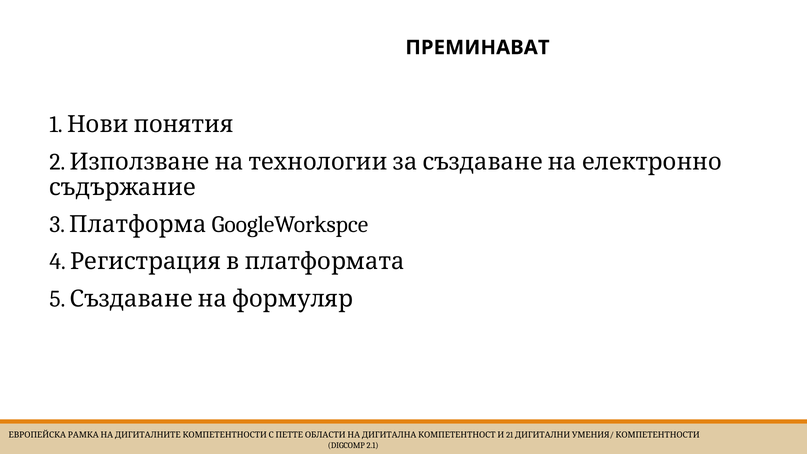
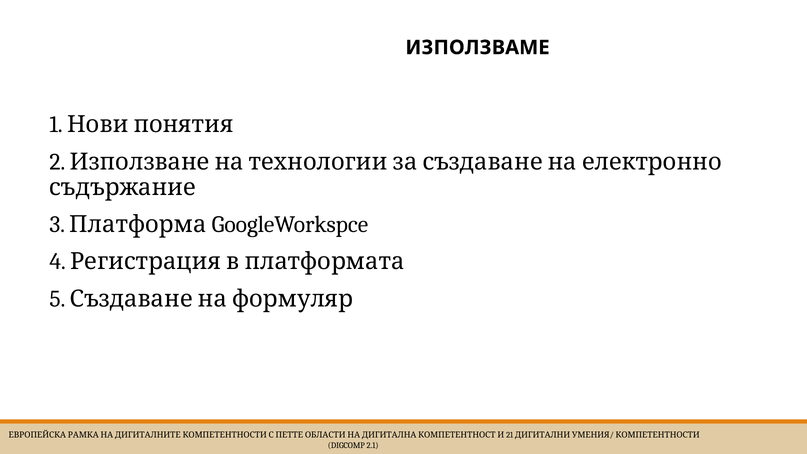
ПРЕМИНАВАТ: ПРЕМИНАВАТ -> ИЗПОЛЗВАМЕ (478, 48)
